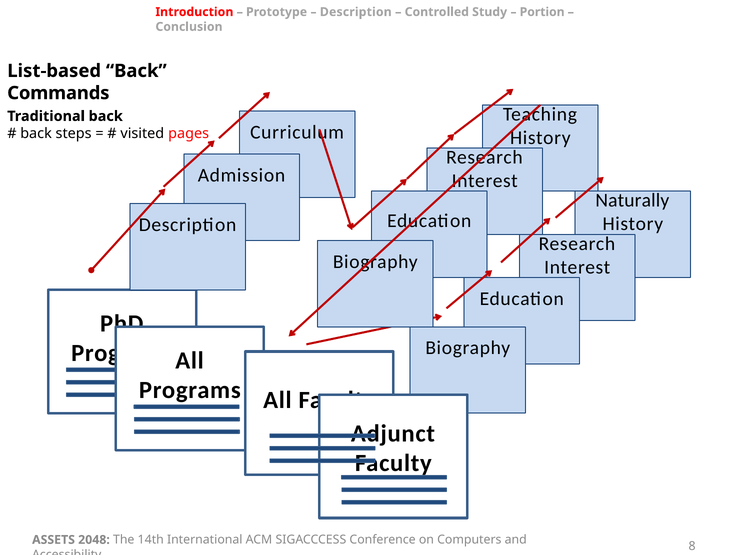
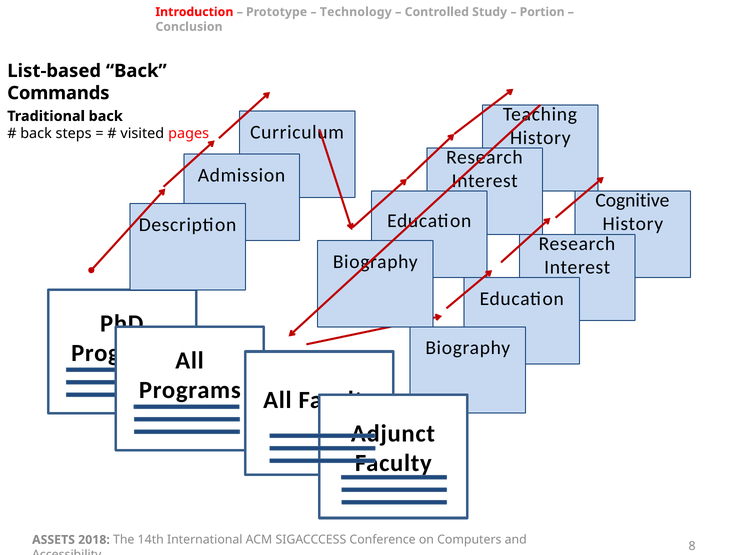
Description: Description -> Technology (356, 12)
Naturally: Naturally -> Cognitive (632, 201)
2048: 2048 -> 2018 (94, 540)
